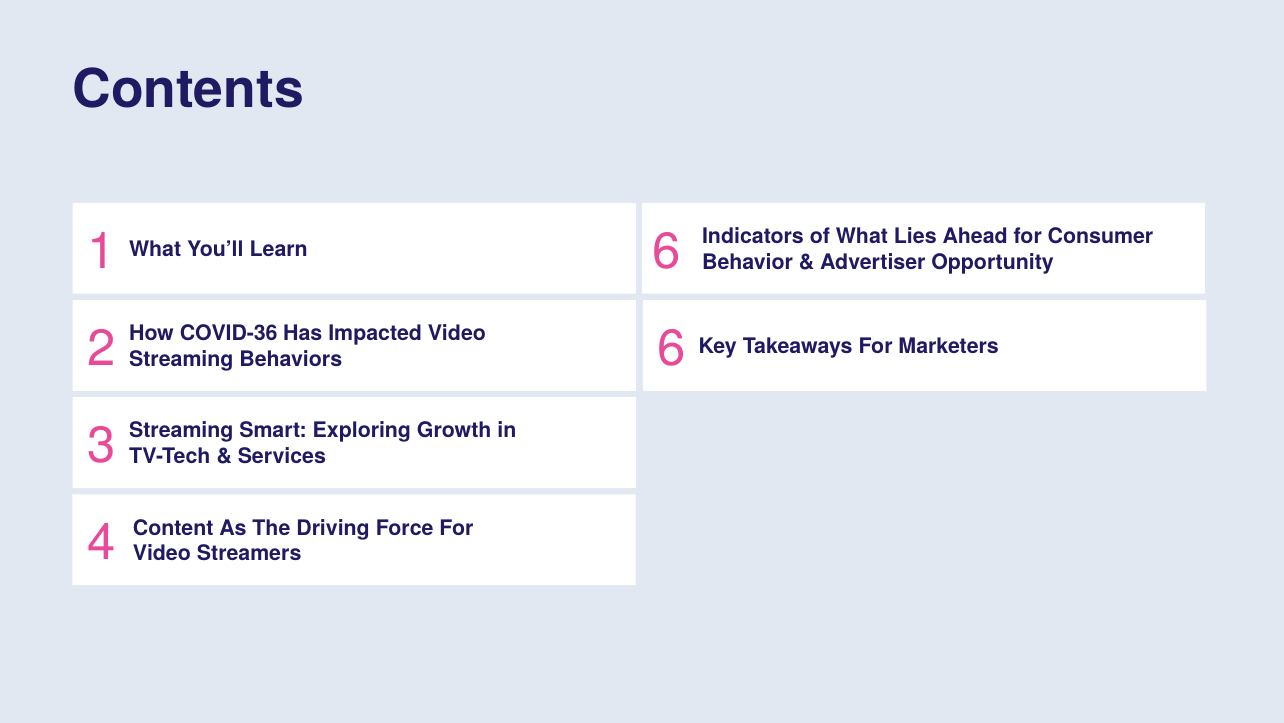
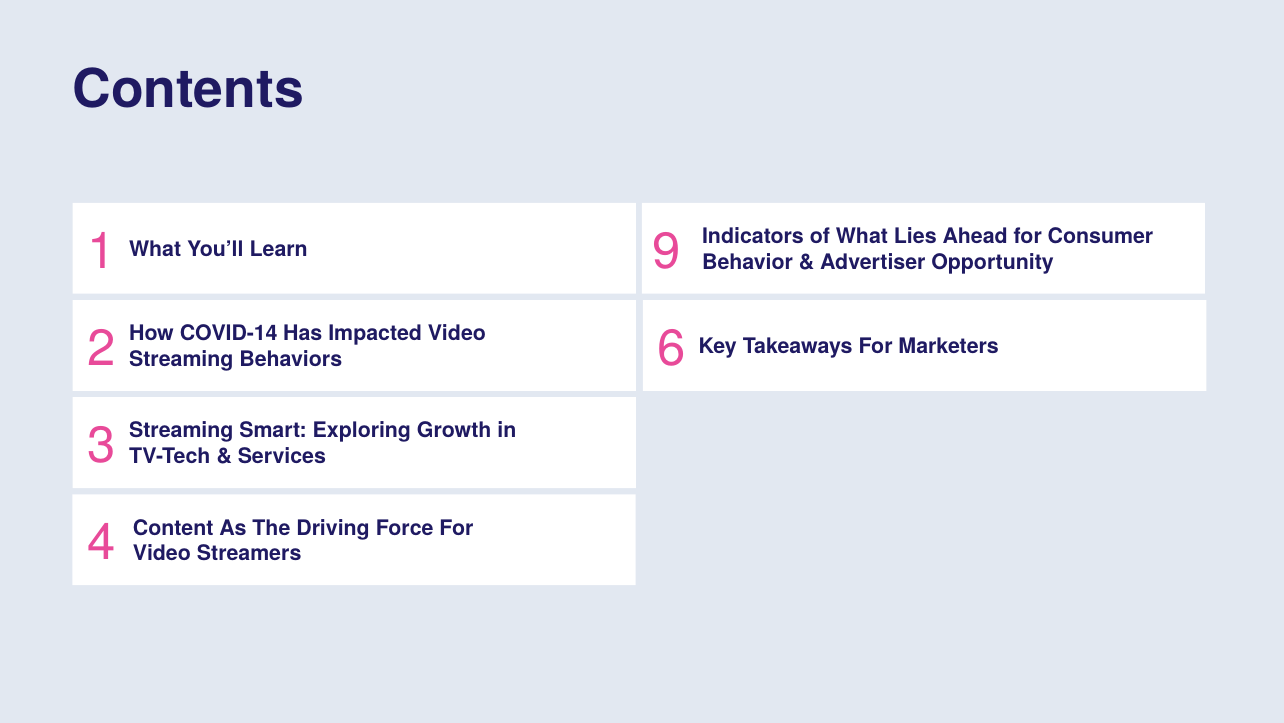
Learn 6: 6 -> 9 (667, 251)
COVID-36: COVID-36 -> COVID-14 (229, 333)
